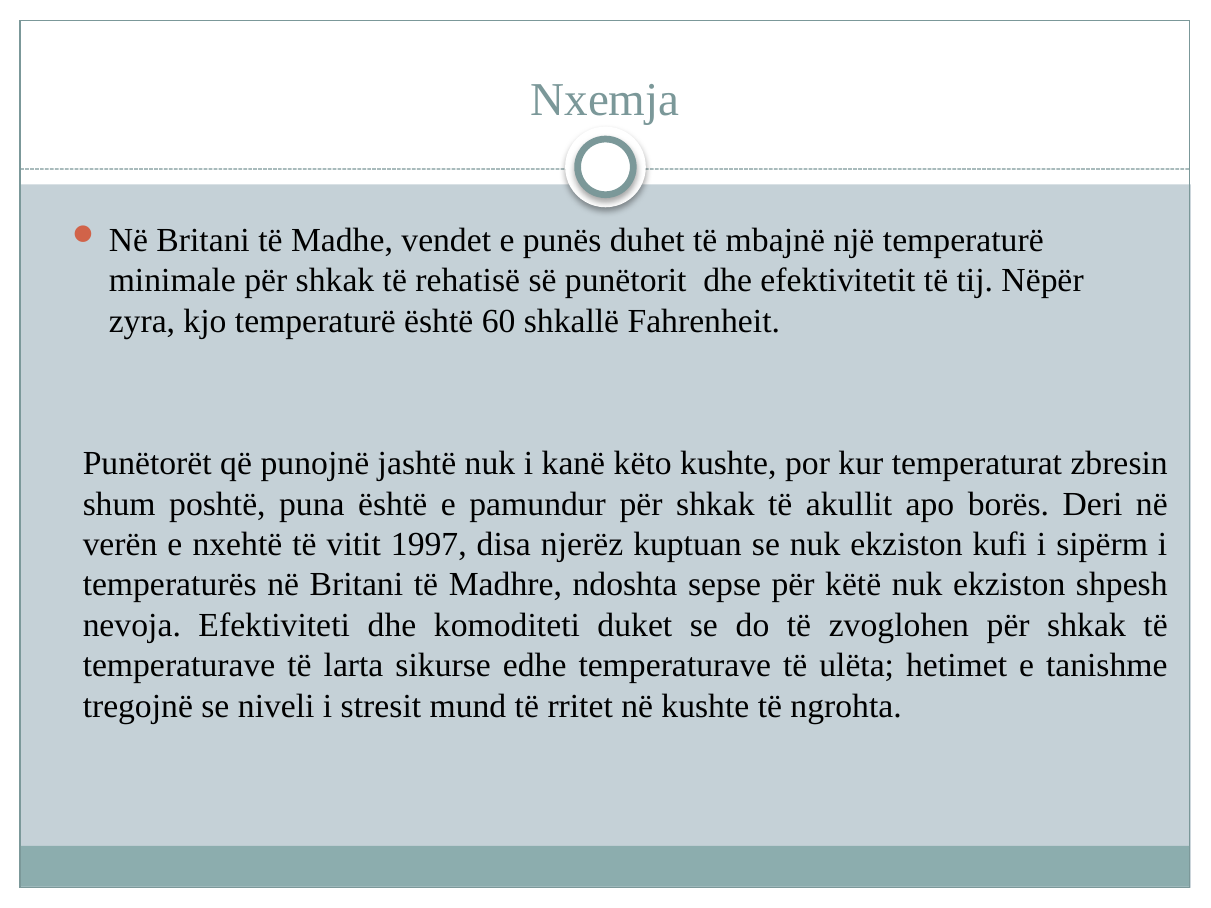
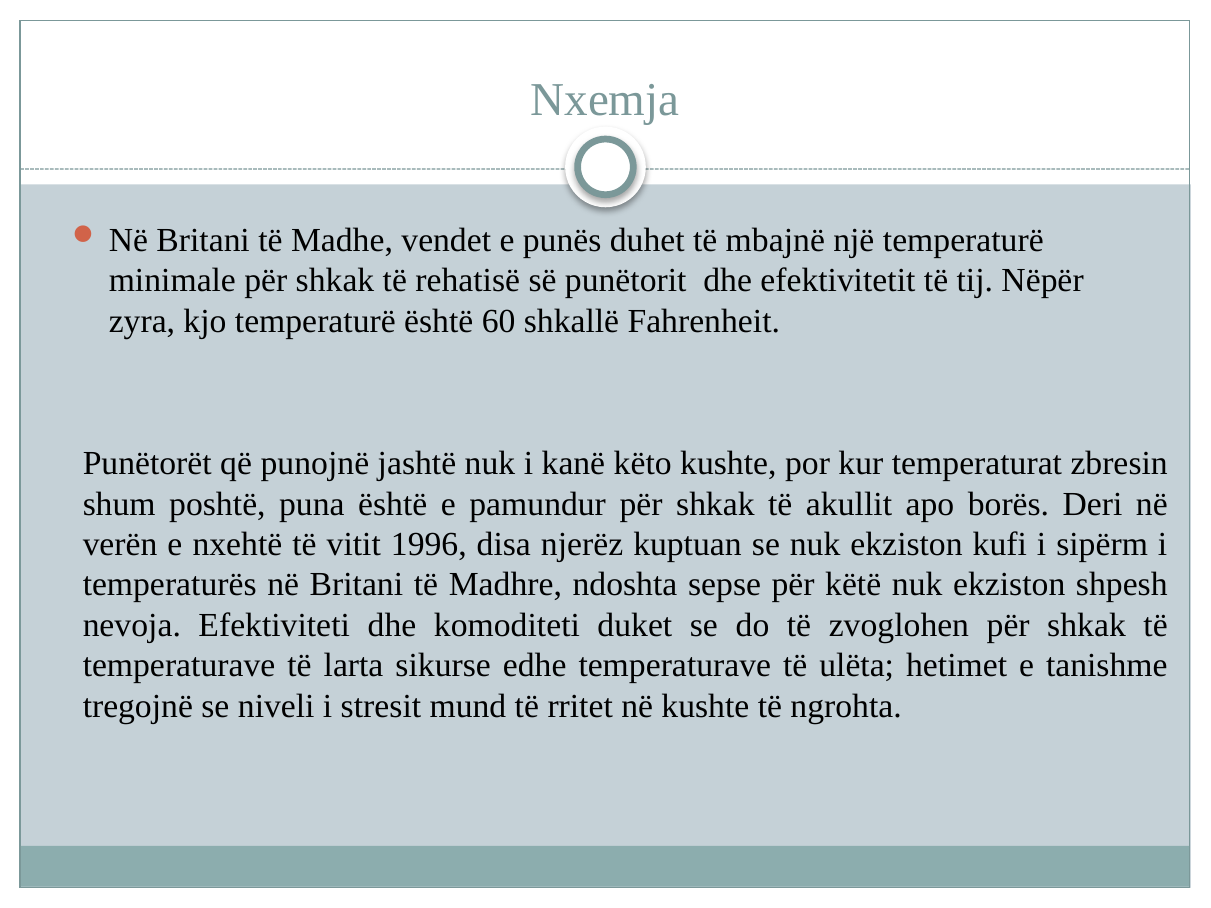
1997: 1997 -> 1996 (429, 545)
